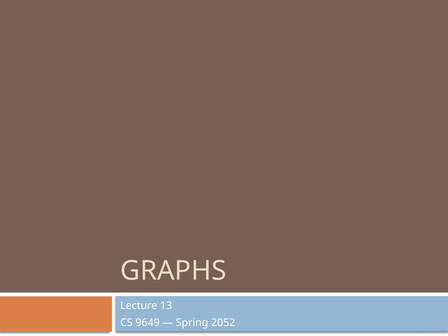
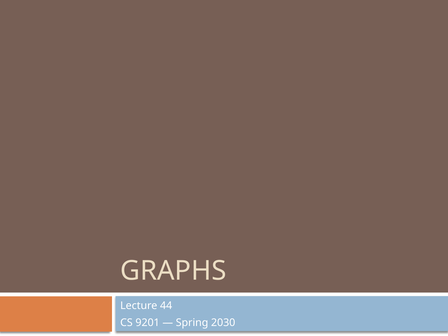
13: 13 -> 44 (166, 306)
9649: 9649 -> 9201 (148, 323)
2052: 2052 -> 2030 (223, 323)
